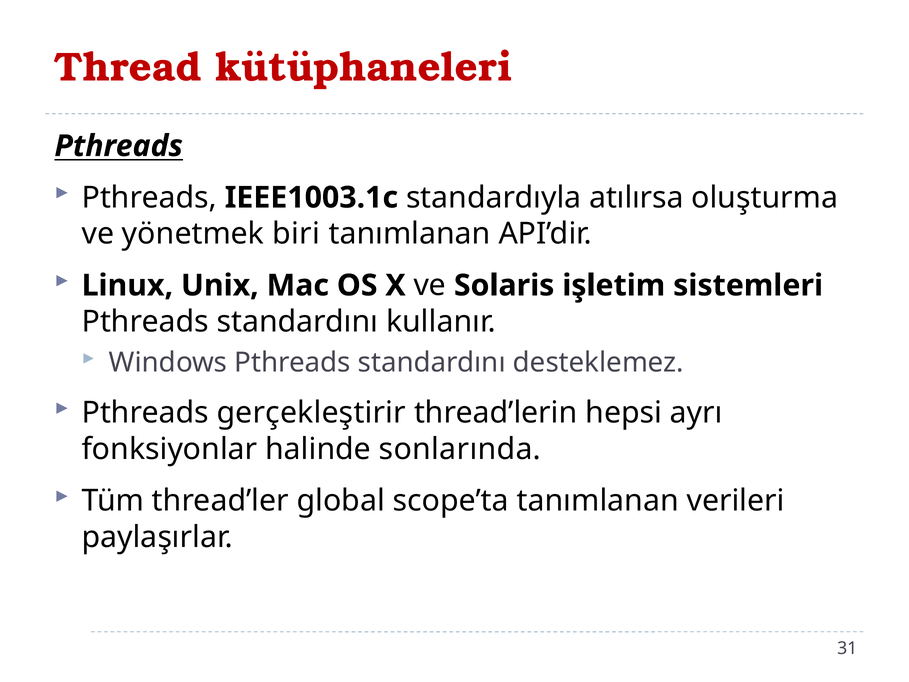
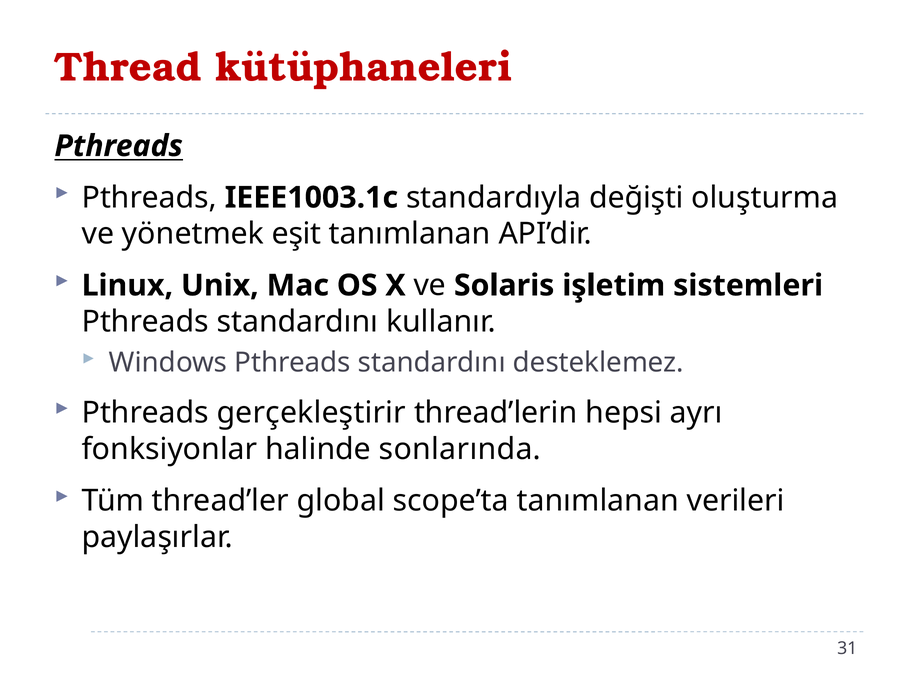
atılırsa: atılırsa -> değişti (636, 197)
biri: biri -> eşit (297, 234)
